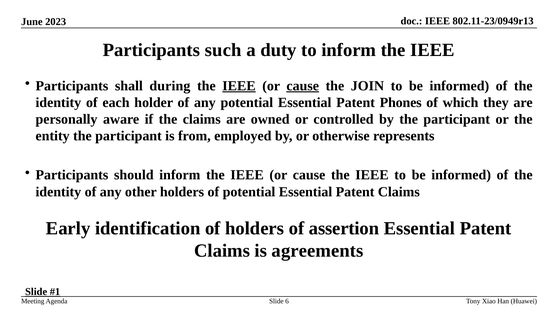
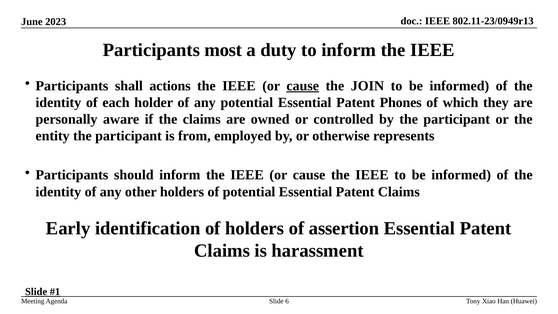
such: such -> most (223, 50)
during: during -> actions (170, 86)
IEEE underline: present -> none (239, 86)
agreements: agreements -> harassment (318, 251)
